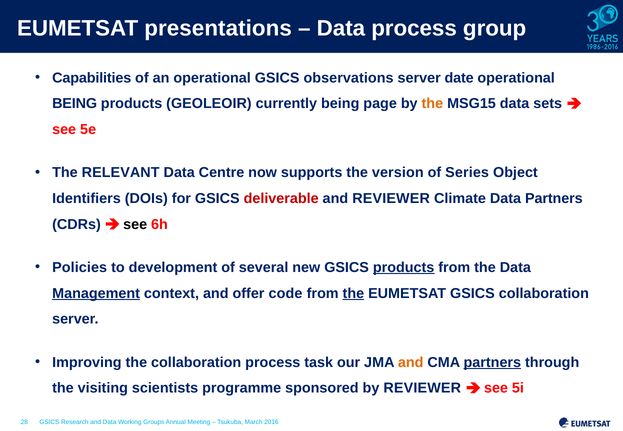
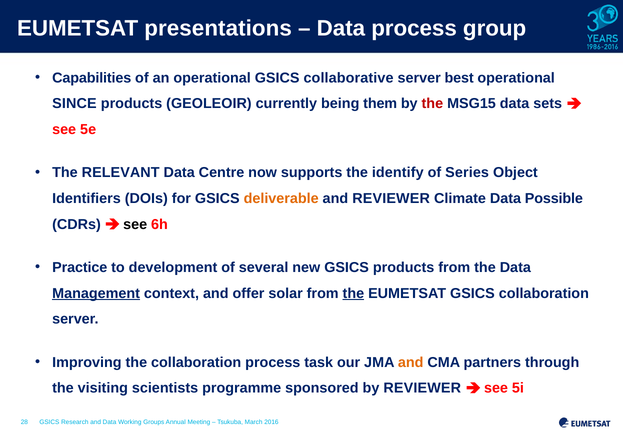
observations: observations -> collaborative (349, 78)
date: date -> best (459, 78)
BEING: BEING -> SINCE (74, 104)
page: page -> them (380, 104)
the colour: orange -> red (432, 104)
version: version -> identify (398, 173)
deliverable colour: red -> orange (281, 199)
Data Partners: Partners -> Possible (554, 199)
Policies: Policies -> Practice (80, 268)
products underline: present -> none (404, 268)
code: code -> solar (286, 294)
partners underline: present -> none (492, 363)
